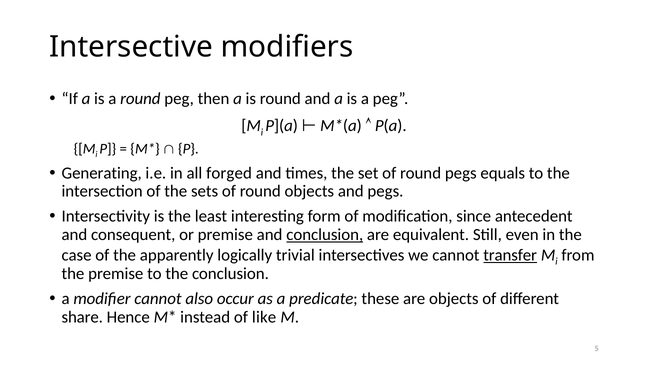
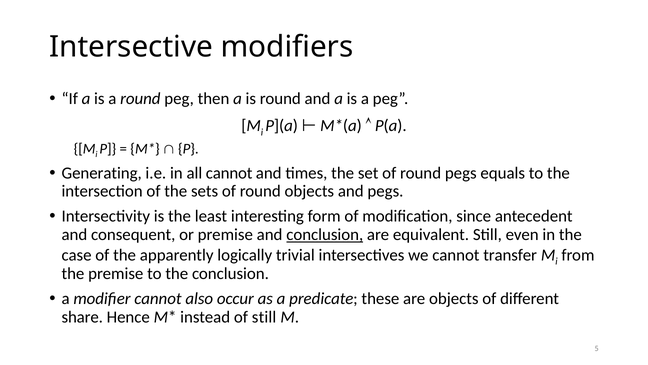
all forged: forged -> cannot (229, 173)
transfer underline: present -> none (510, 255)
of like: like -> still (264, 317)
